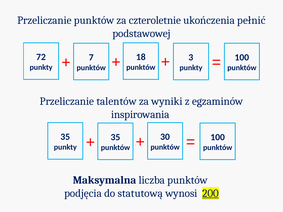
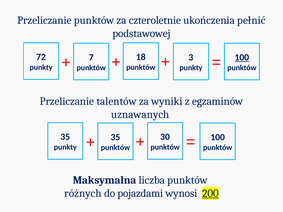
100 underline: none -> present (242, 58)
inspirowania: inspirowania -> uznawanych (140, 115)
podjęcia: podjęcia -> różnych (83, 193)
statutową: statutową -> pojazdami (140, 193)
